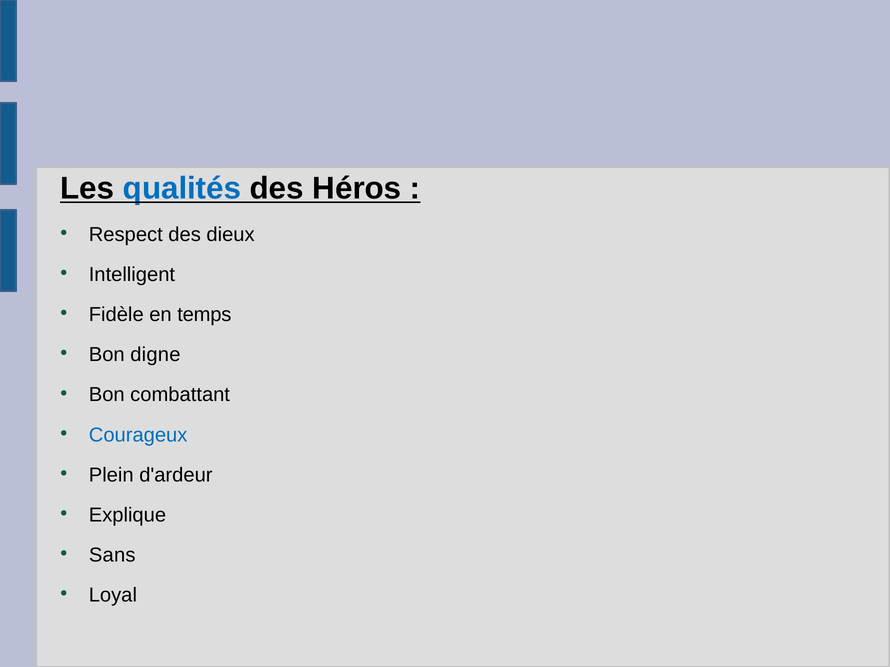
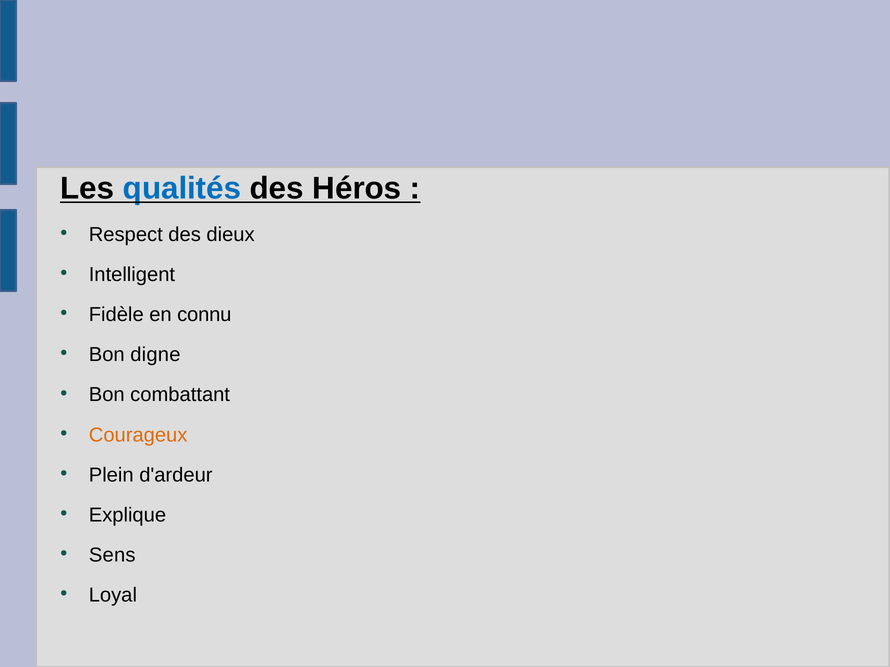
temps: temps -> connu (204, 315)
Courageux colour: blue -> orange (138, 435)
Sans: Sans -> Sens (112, 555)
